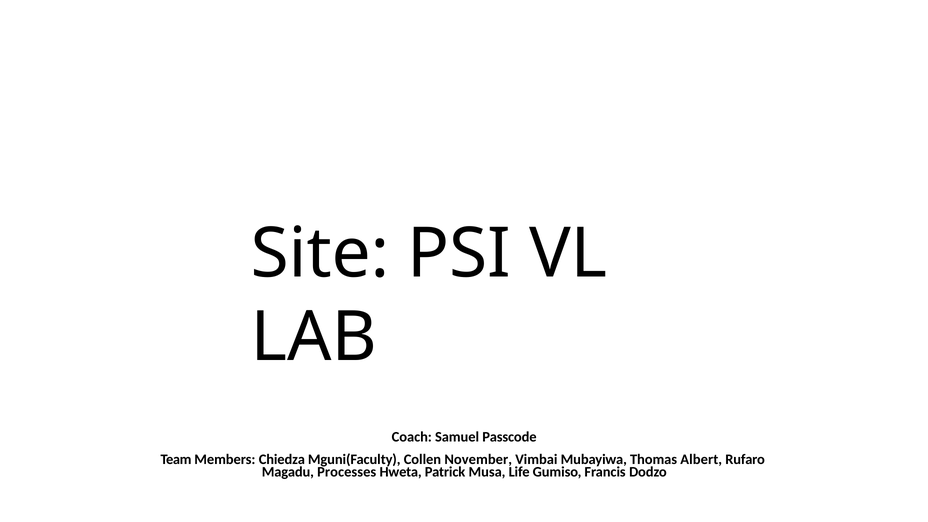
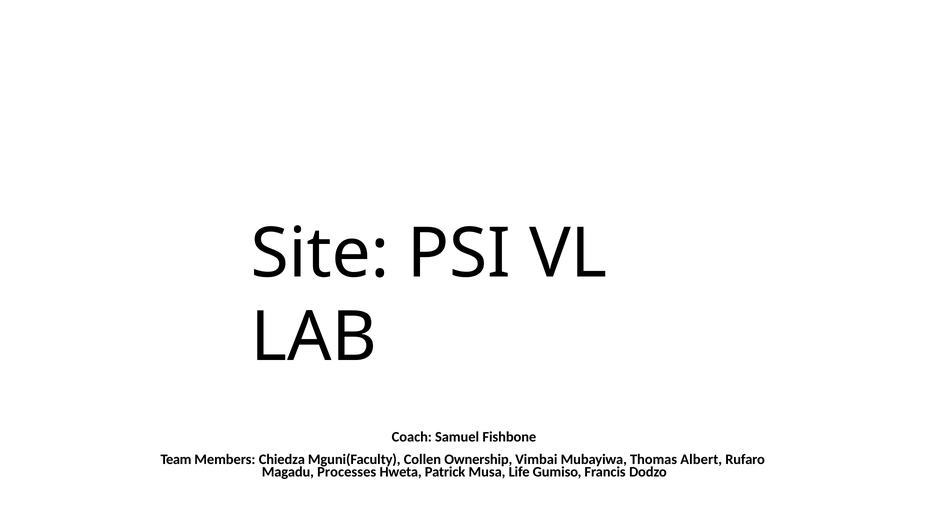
Passcode: Passcode -> Fishbone (509, 437)
November: November -> Ownership (478, 460)
